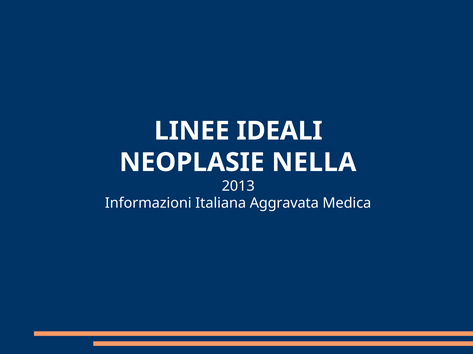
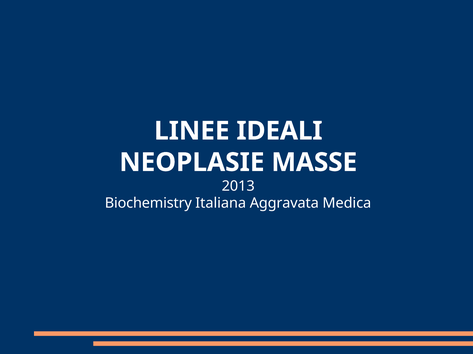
NELLA: NELLA -> MASSE (314, 163)
Informazioni: Informazioni -> Biochemistry (148, 204)
